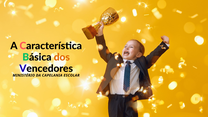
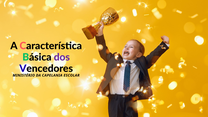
dos colour: orange -> purple (62, 57)
